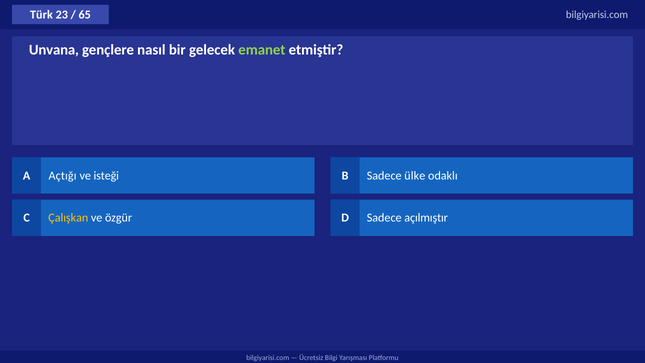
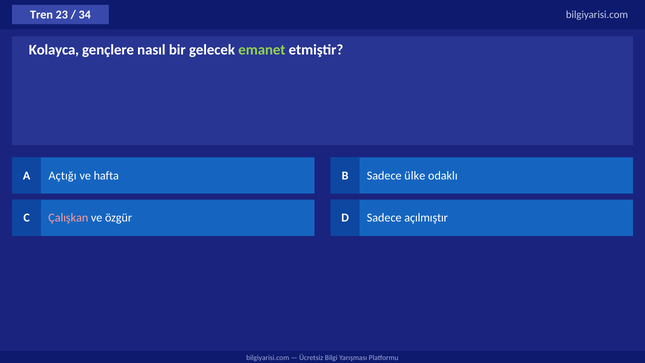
Türk: Türk -> Tren (41, 15)
65: 65 -> 34 (85, 15)
Unvana: Unvana -> Kolayca (54, 50)
isteği: isteği -> hafta (106, 176)
Çalışkan colour: yellow -> pink (68, 218)
